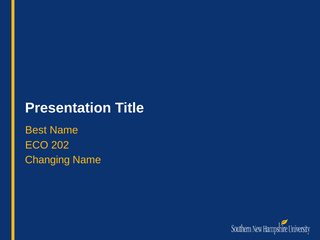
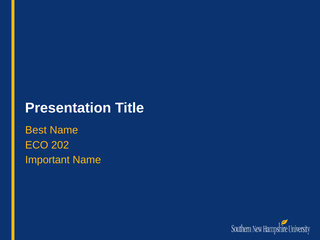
Changing: Changing -> Important (47, 160)
